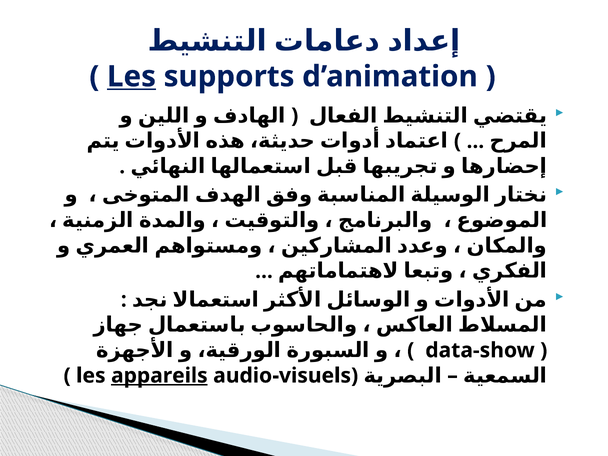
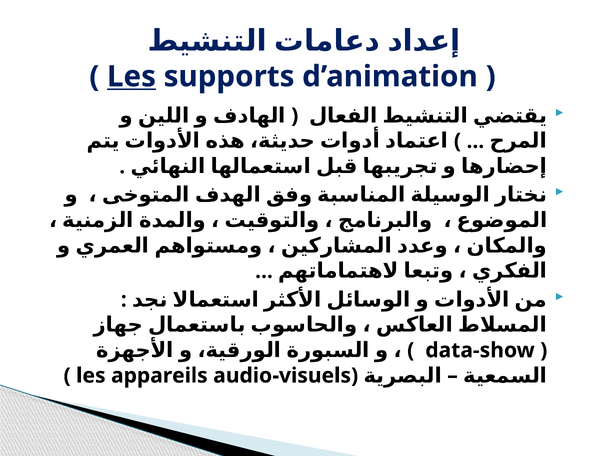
appareils underline: present -> none (159, 376)
